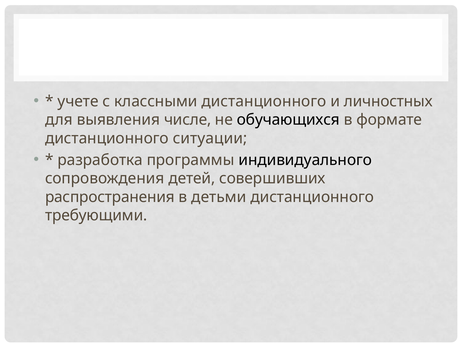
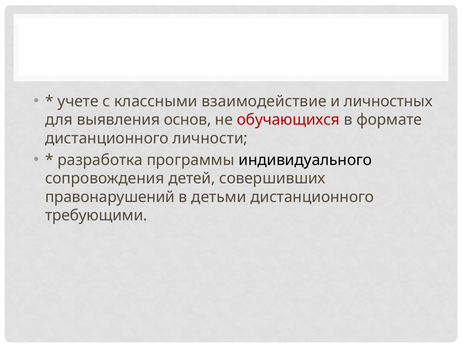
классными дистанционного: дистанционного -> взаимодействие (264, 101)
числе: числе -> основ (188, 120)
обучающихся colour: black -> red (288, 120)
ситуации: ситуации -> личности (210, 138)
распространения: распространения -> правонарушений (110, 197)
